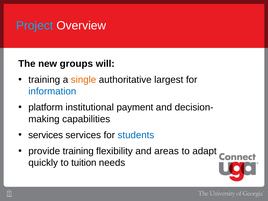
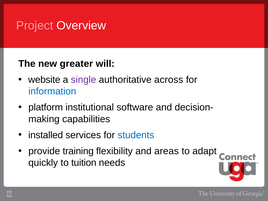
Project colour: light blue -> pink (35, 26)
groups: groups -> greater (76, 64)
training: training -> website (44, 80)
single colour: orange -> purple (83, 80)
largest: largest -> across (169, 80)
payment: payment -> software (135, 107)
services: services -> installed (46, 135)
